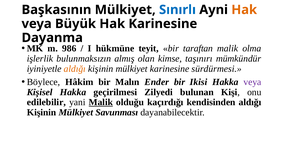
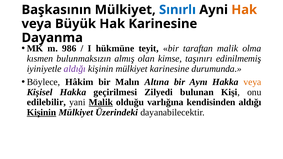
işlerlik: işlerlik -> kısmen (40, 59)
mümkündür: mümkündür -> edinilmemiş (239, 59)
aldığı colour: orange -> purple (75, 69)
sürdürmesi: sürdürmesi -> durumunda (217, 69)
Ender: Ender -> Altına (157, 82)
Ikisi: Ikisi -> Aynı (199, 82)
veya colour: purple -> orange (252, 82)
kaçırdığı: kaçırdığı -> varlığına (165, 102)
Kişinin underline: none -> present (42, 113)
Savunması: Savunması -> Üzerindeki (117, 113)
